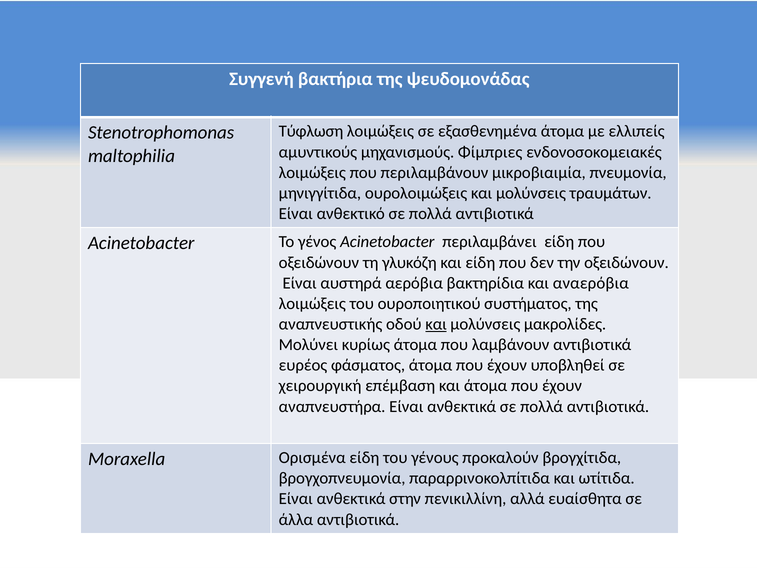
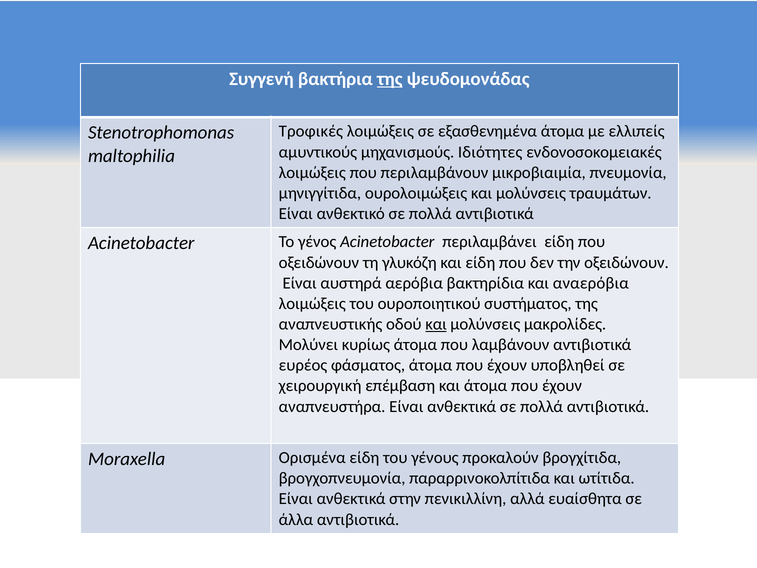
της underline: none -> present (390, 79)
Τύφλωση: Τύφλωση -> Τροφικές (311, 131)
Φίμπριες: Φίμπριες -> Ιδιότητες (490, 152)
